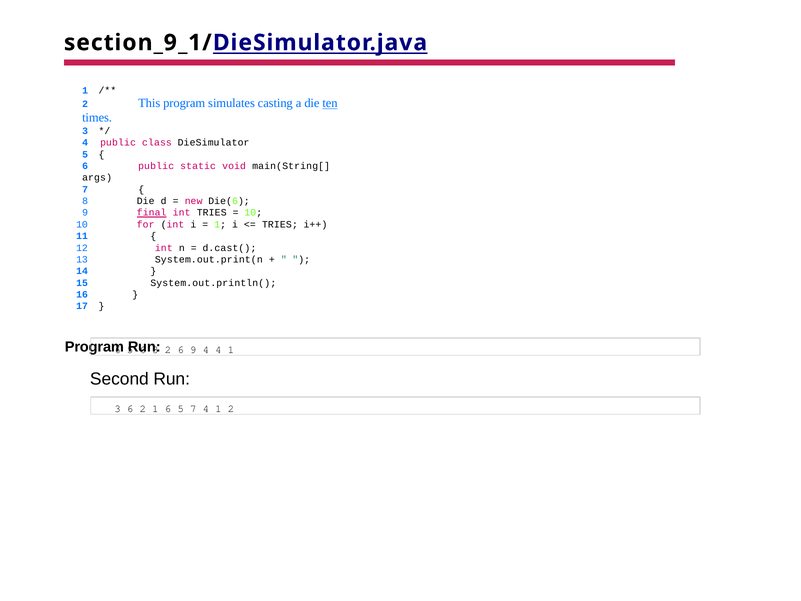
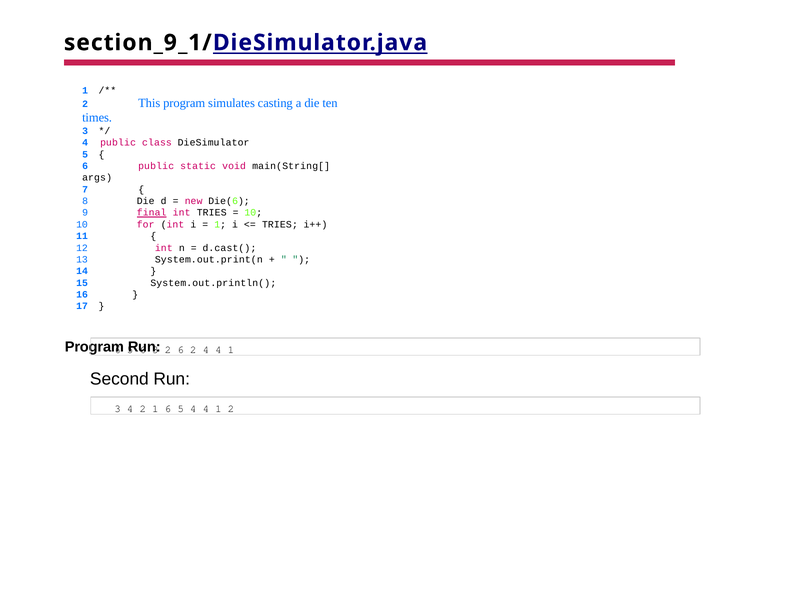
ten underline: present -> none (330, 103)
6 9: 9 -> 2 (193, 350)
3 6: 6 -> 4 (130, 409)
5 7: 7 -> 4 (193, 409)
